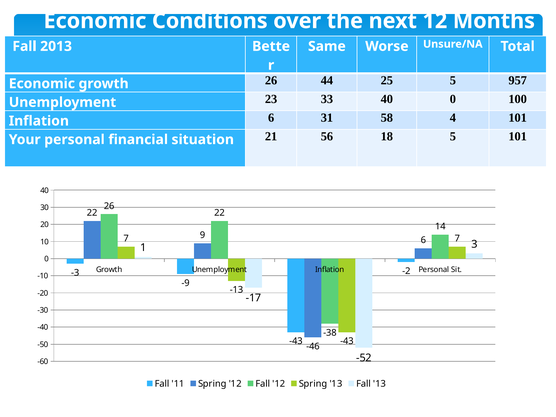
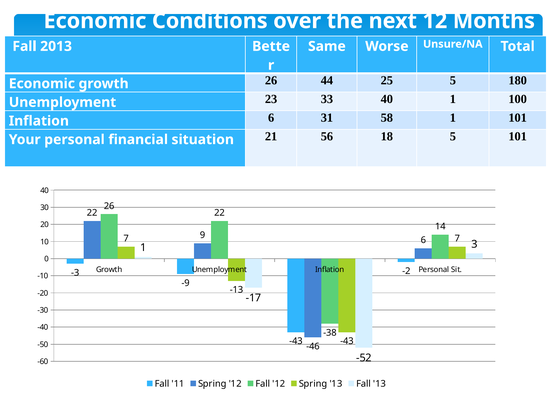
957: 957 -> 180 (518, 80)
40 0: 0 -> 1 (453, 99)
58 4: 4 -> 1 (453, 118)
